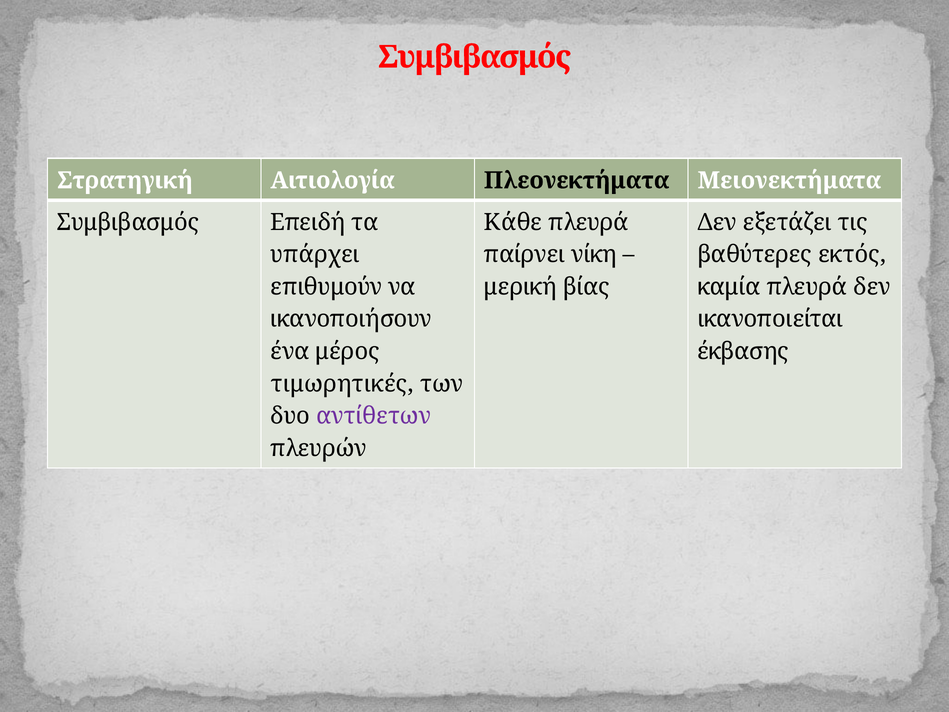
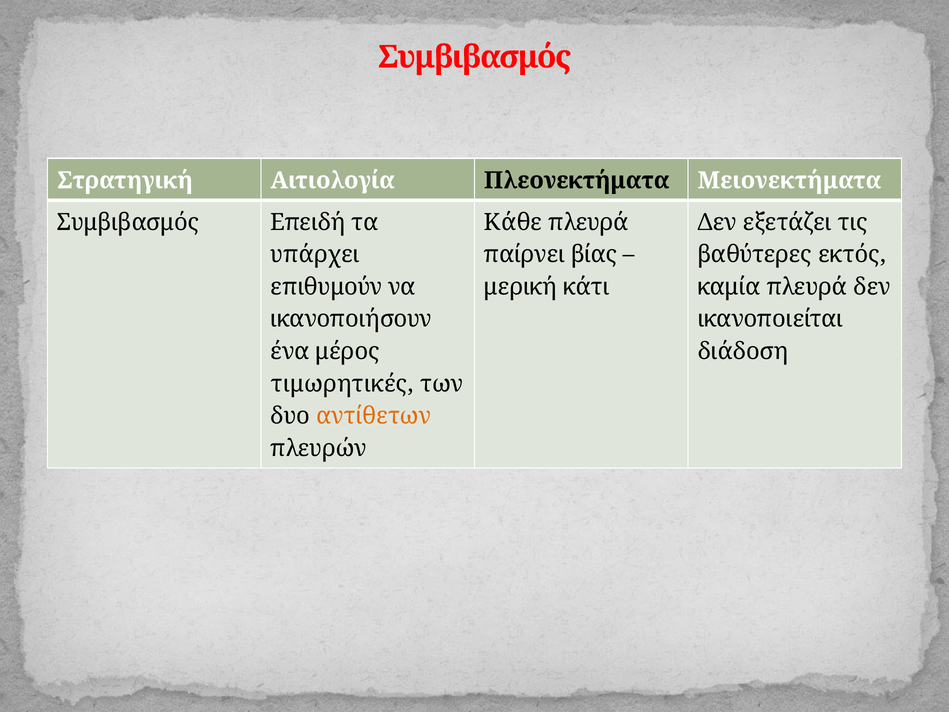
νίκη: νίκη -> βίας (594, 254)
βίας: βίας -> κάτι (586, 287)
έκβασης: έκβασης -> διάδοση (743, 351)
αντίθετων colour: purple -> orange (374, 416)
